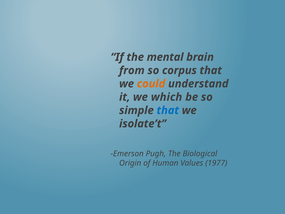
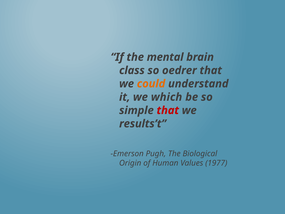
from: from -> class (132, 70)
corpus: corpus -> oedrer (179, 70)
that colour: blue -> red (168, 110)
isolate’t: isolate’t -> results’t (143, 124)
